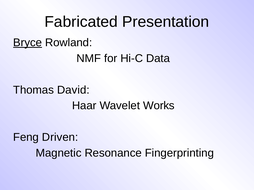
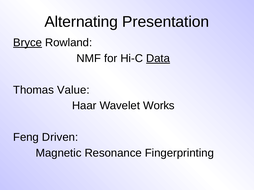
Fabricated: Fabricated -> Alternating (81, 22)
Data underline: none -> present (158, 59)
David: David -> Value (73, 90)
